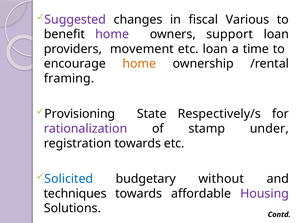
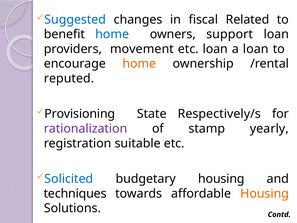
Suggested colour: purple -> blue (75, 20)
Various: Various -> Related (247, 20)
home colour: purple -> blue (112, 34)
a time: time -> loan (256, 49)
framing: framing -> reputed (69, 78)
under: under -> yearly (269, 128)
registration towards: towards -> suitable (138, 143)
budgetary without: without -> housing (221, 179)
Housing colour: purple -> orange (265, 193)
